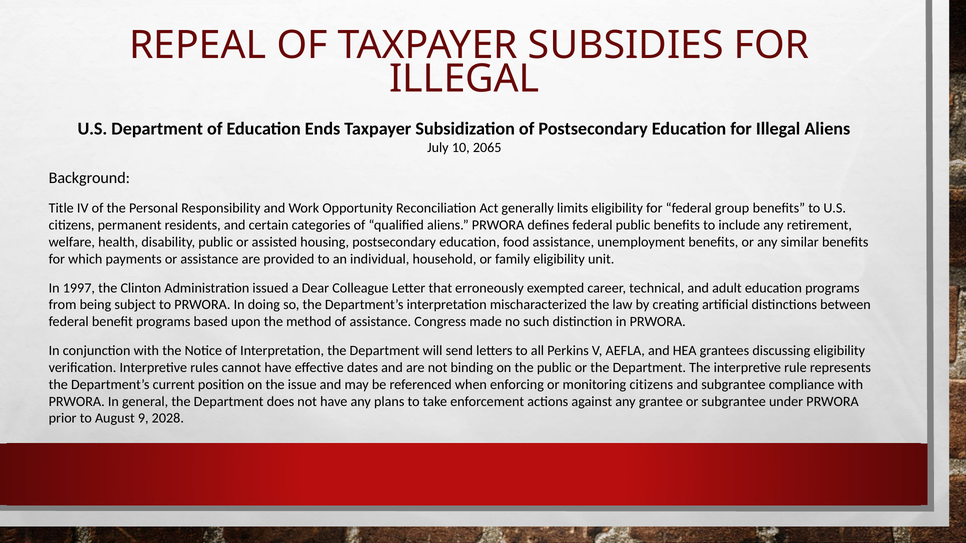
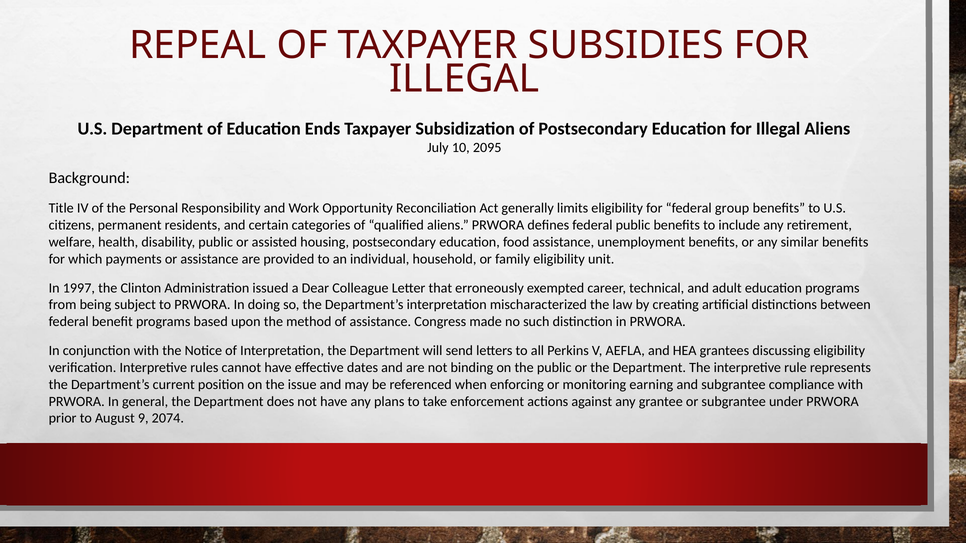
2065: 2065 -> 2095 (487, 148)
monitoring citizens: citizens -> earning (651, 385)
2028: 2028 -> 2074 (168, 419)
